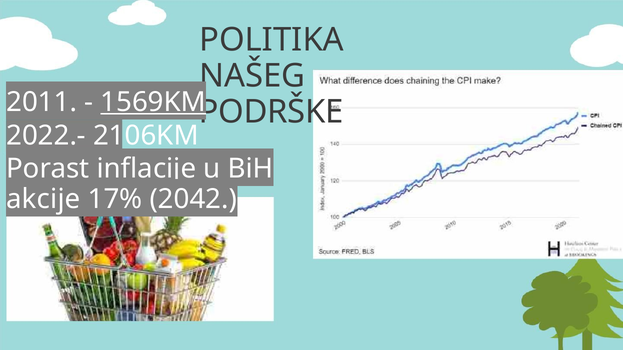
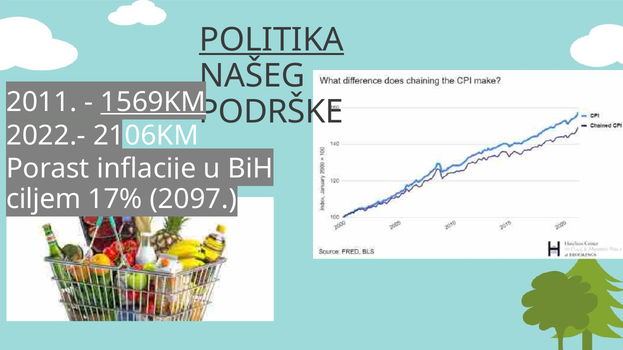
POLITIKA underline: none -> present (272, 40)
akcije: akcije -> ciljem (44, 200)
2042: 2042 -> 2097 (193, 200)
